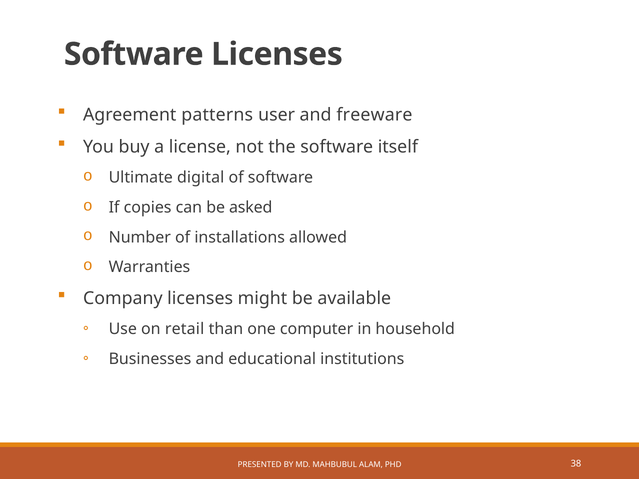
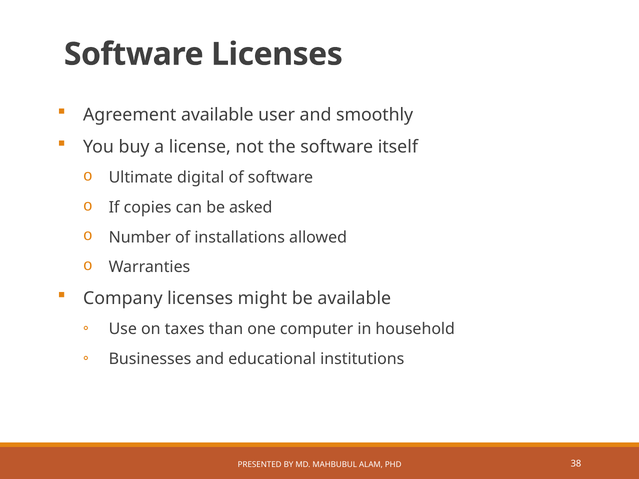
Agreement patterns: patterns -> available (217, 115)
freeware: freeware -> smoothly (375, 115)
retail: retail -> taxes (185, 329)
